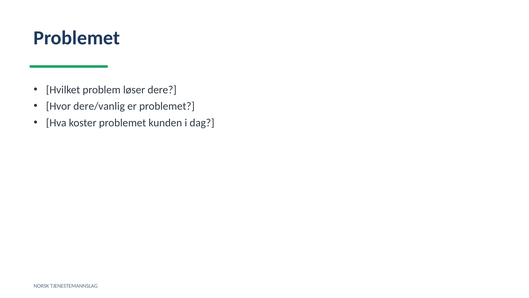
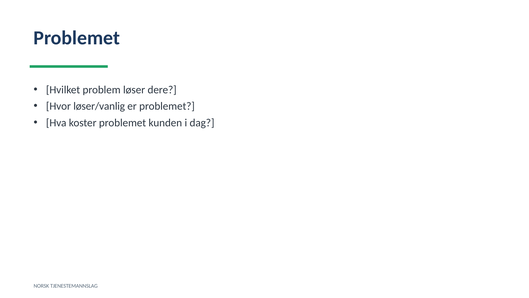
dere/vanlig: dere/vanlig -> løser/vanlig (99, 106)
